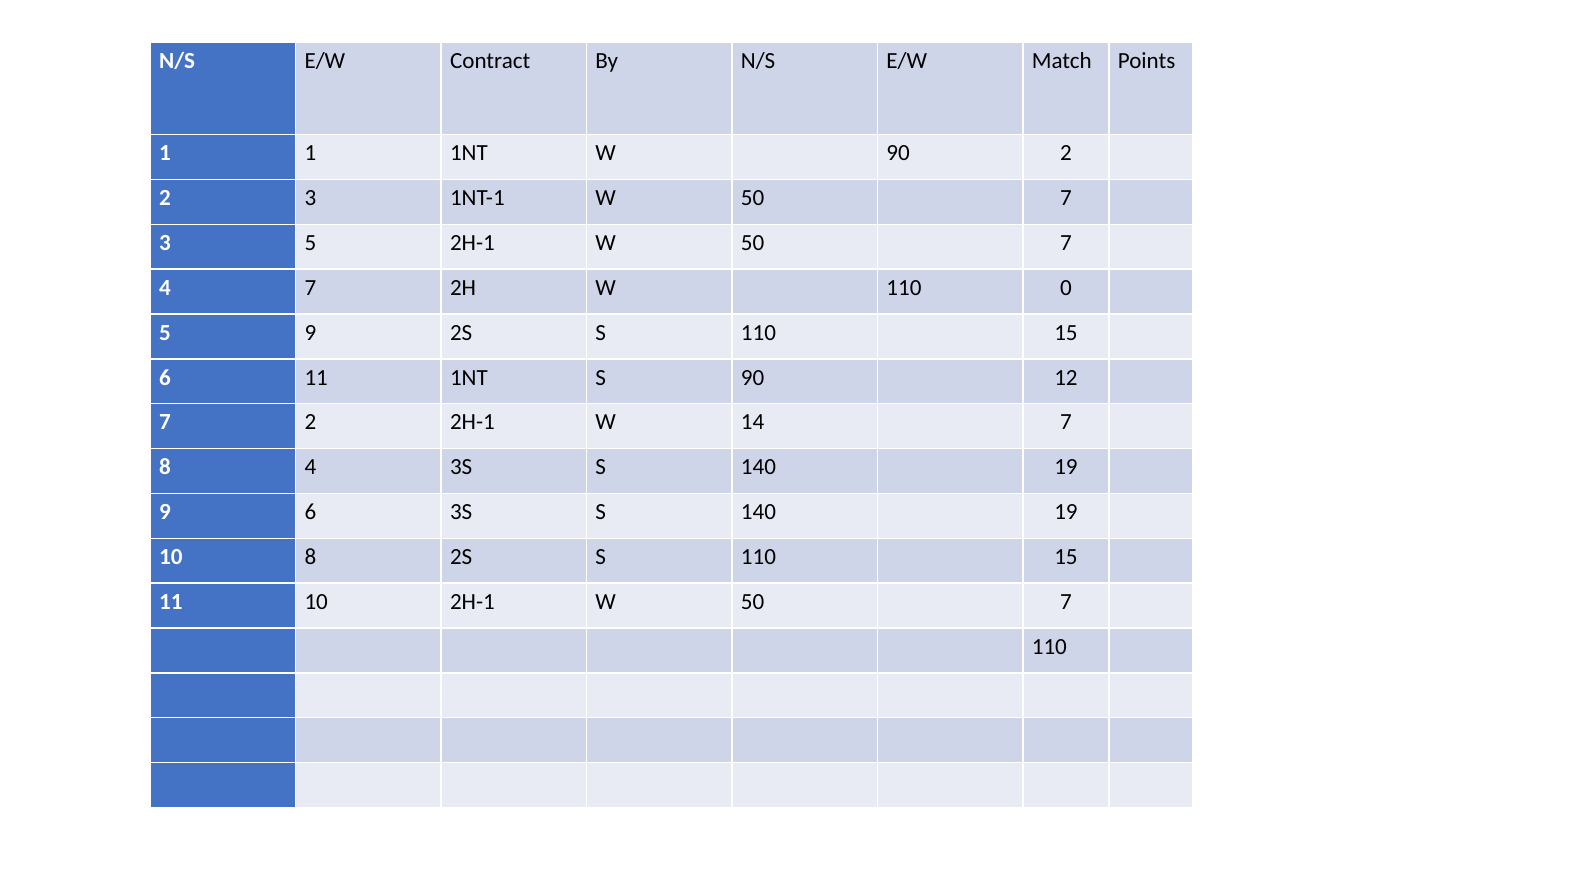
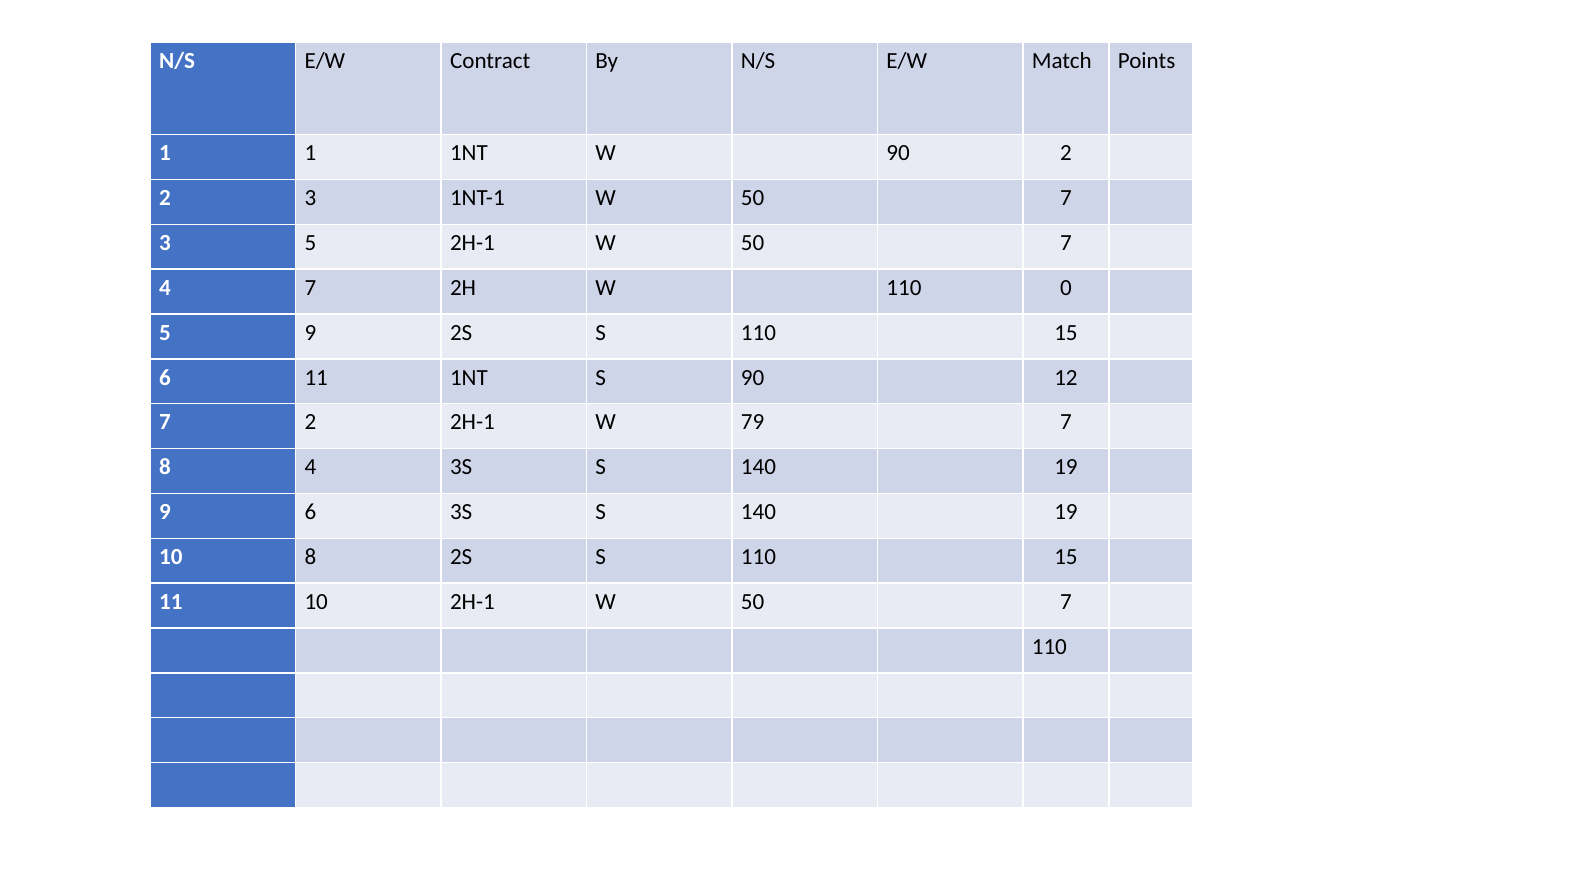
14: 14 -> 79 (753, 422)
